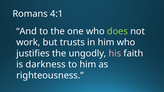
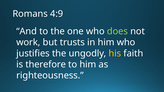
4:1: 4:1 -> 4:9 (57, 14)
his colour: pink -> yellow (115, 53)
darkness: darkness -> therefore (46, 65)
